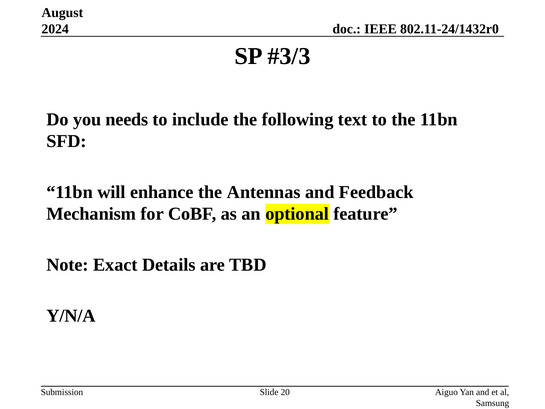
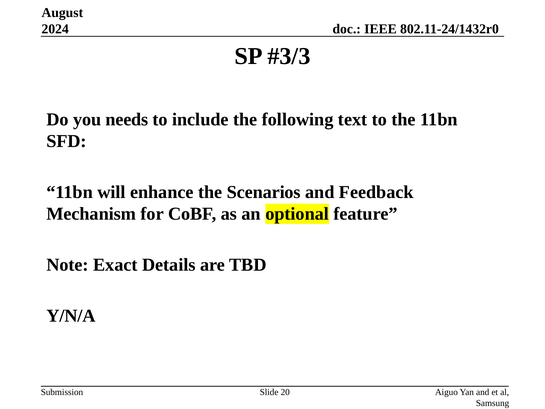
Antennas: Antennas -> Scenarios (264, 192)
